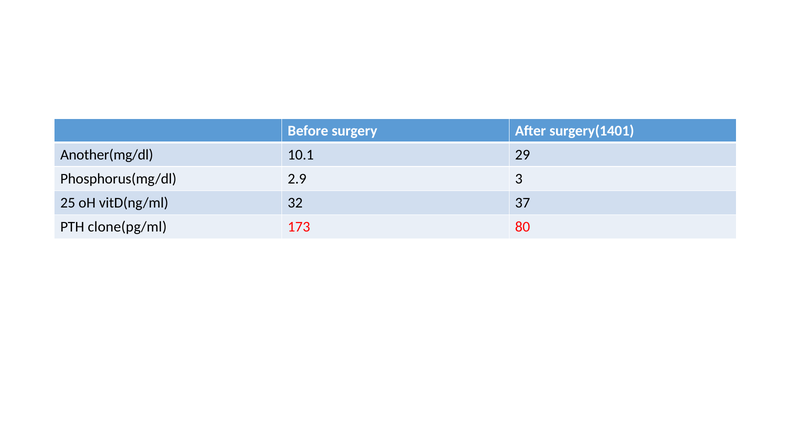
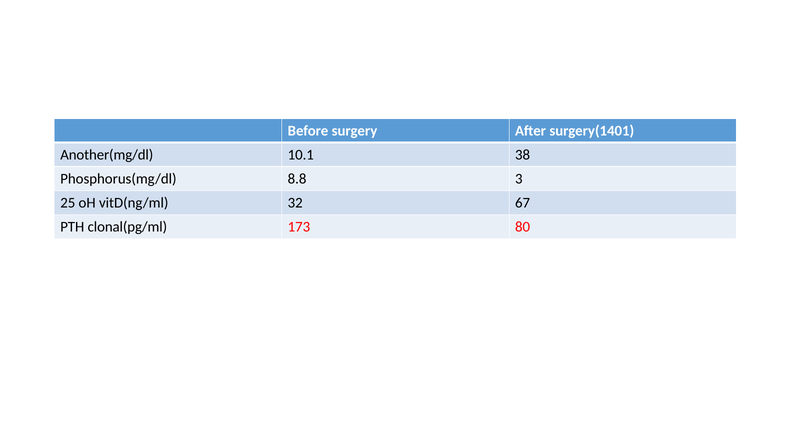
29: 29 -> 38 (523, 155)
2.9: 2.9 -> 8.8 (297, 179)
37: 37 -> 67 (523, 203)
clone(pg/ml: clone(pg/ml -> clonal(pg/ml (127, 227)
